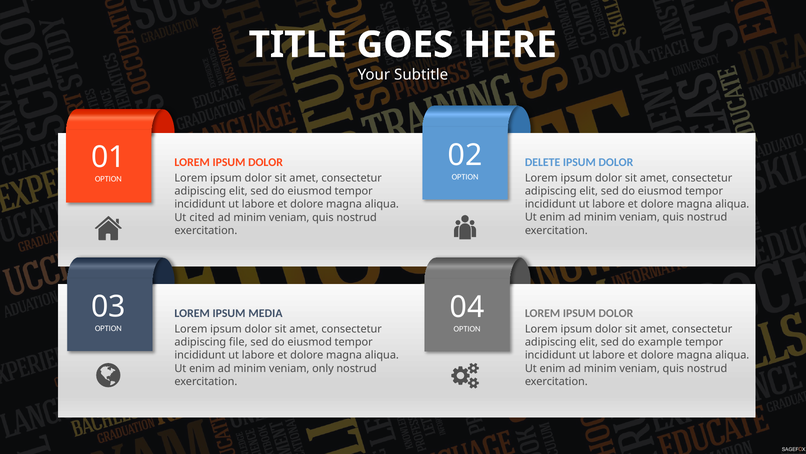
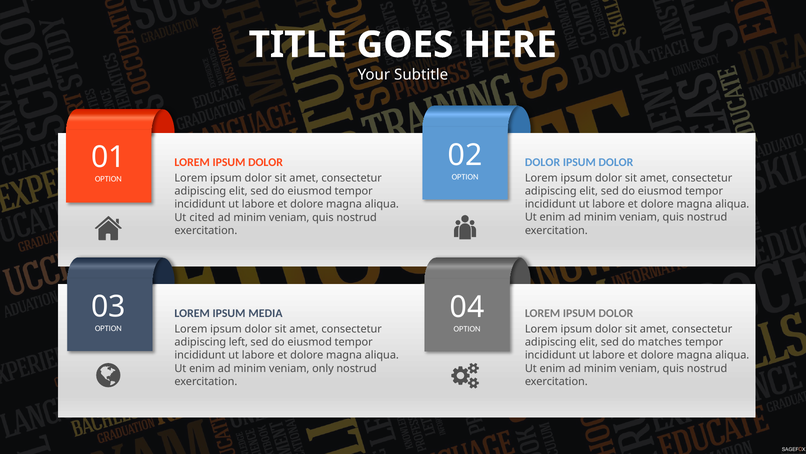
DELETE: DELETE -> DOLOR (543, 162)
example: example -> matches (660, 342)
file: file -> left (238, 342)
